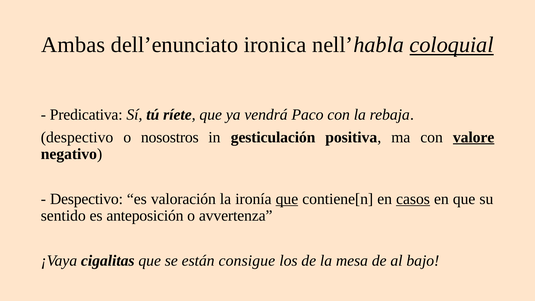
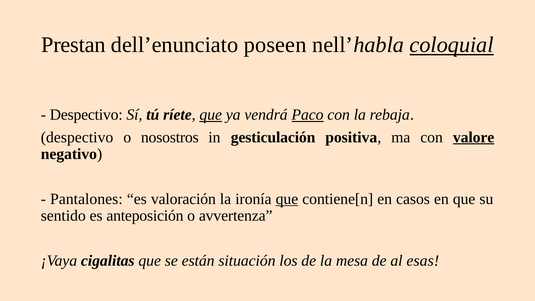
Ambas: Ambas -> Prestan (73, 45)
ironica: ironica -> poseen (275, 45)
Predicativa: Predicativa -> Despectivo (86, 115)
que underline: none -> present (211, 115)
Paco underline: none -> present (308, 115)
Despectivo: Despectivo -> Pantalones (86, 199)
casos underline: present -> none (413, 199)
consigue: consigue -> situación (247, 261)
bajo: bajo -> esas (423, 261)
